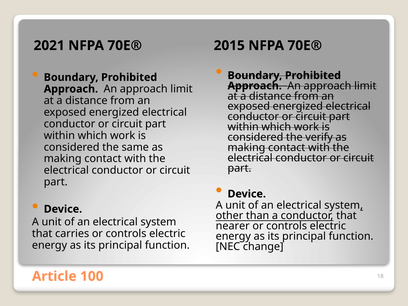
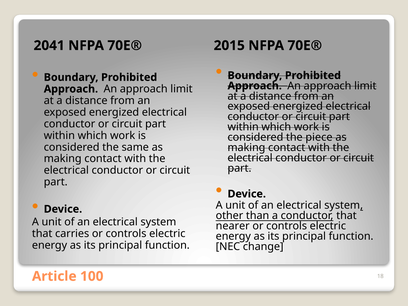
2021: 2021 -> 2041 (49, 46)
verify: verify -> piece (319, 137)
